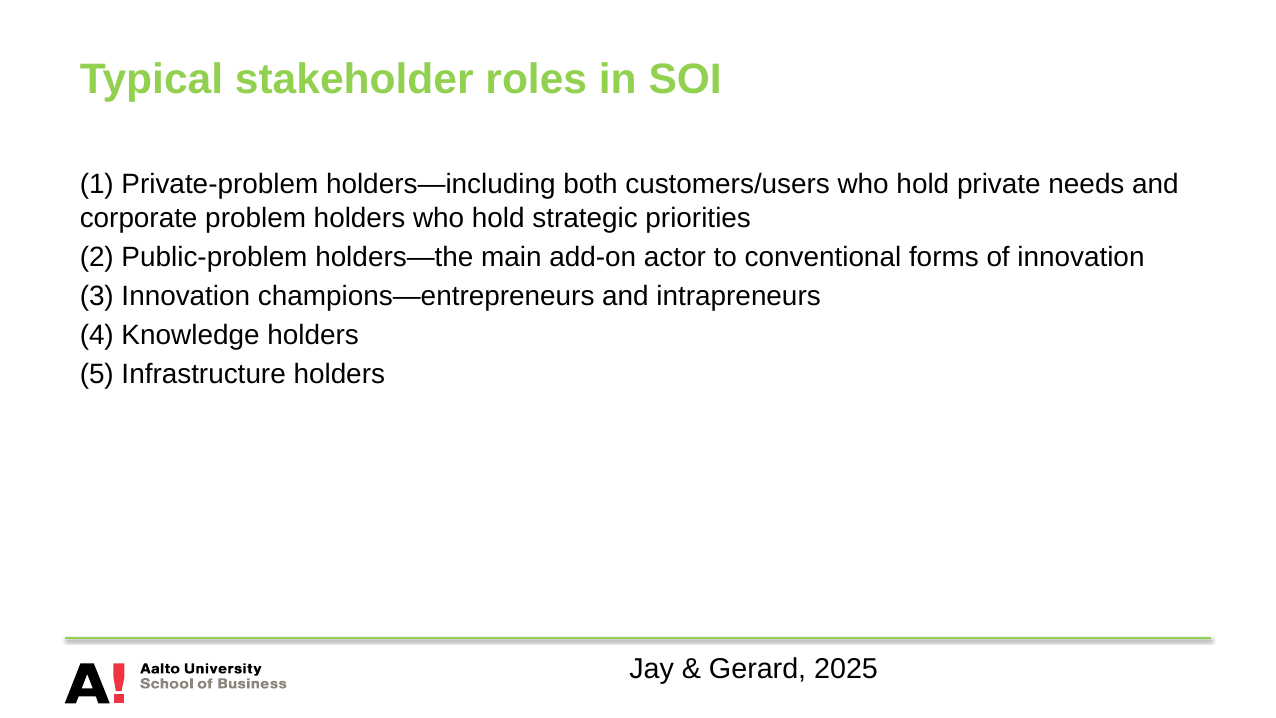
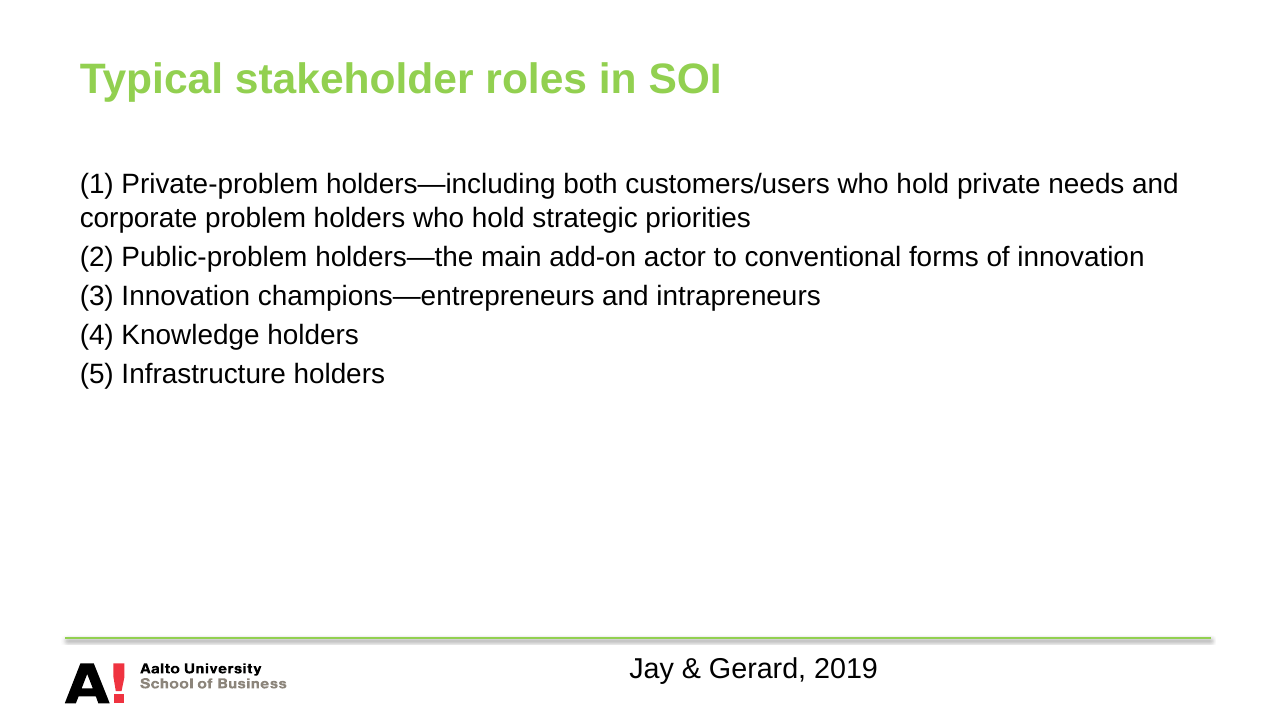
2025: 2025 -> 2019 (846, 669)
